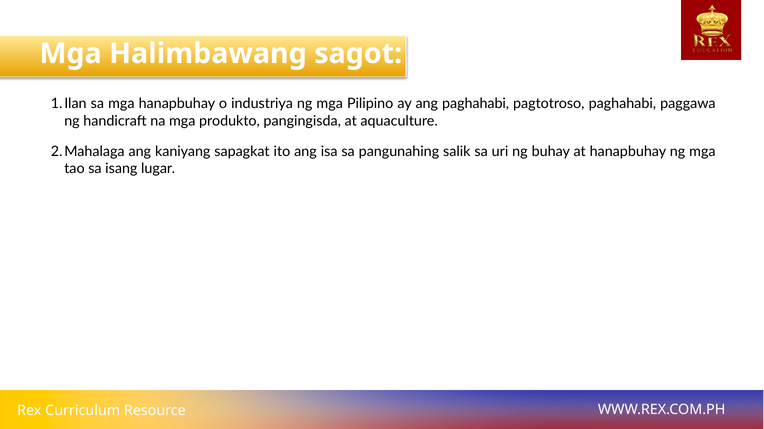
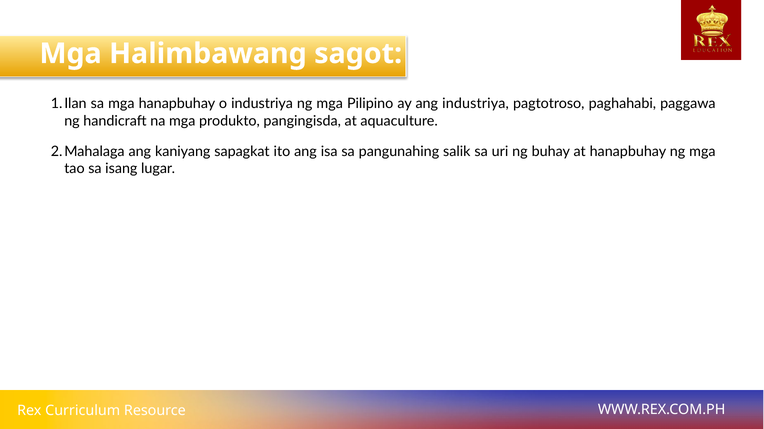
ang paghahabi: paghahabi -> industriya (476, 104)
